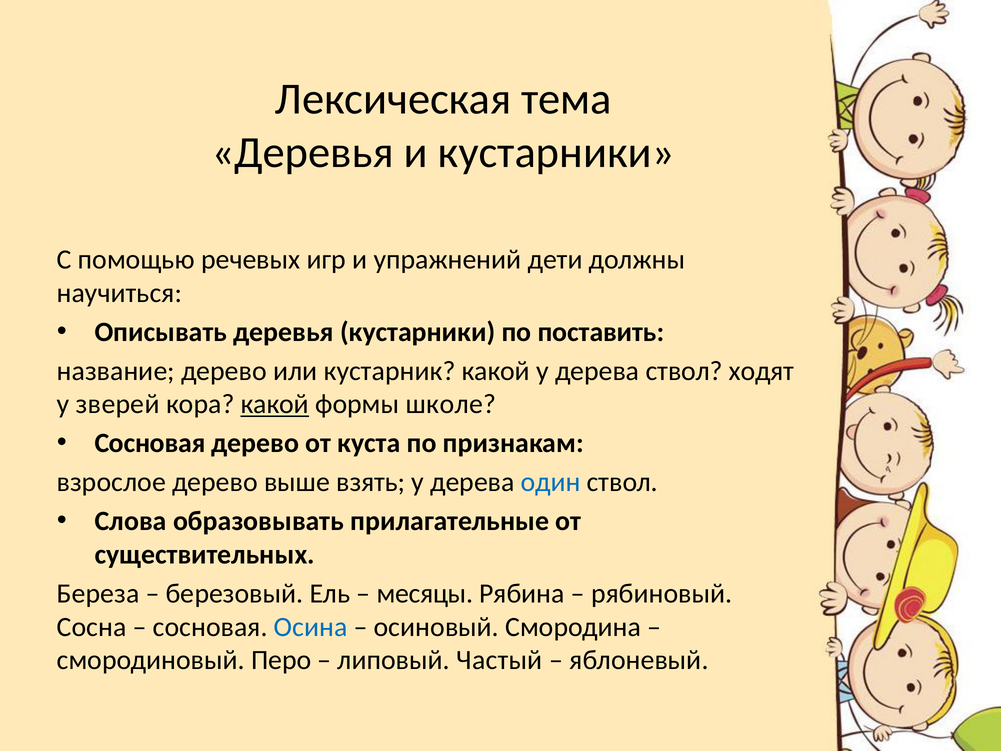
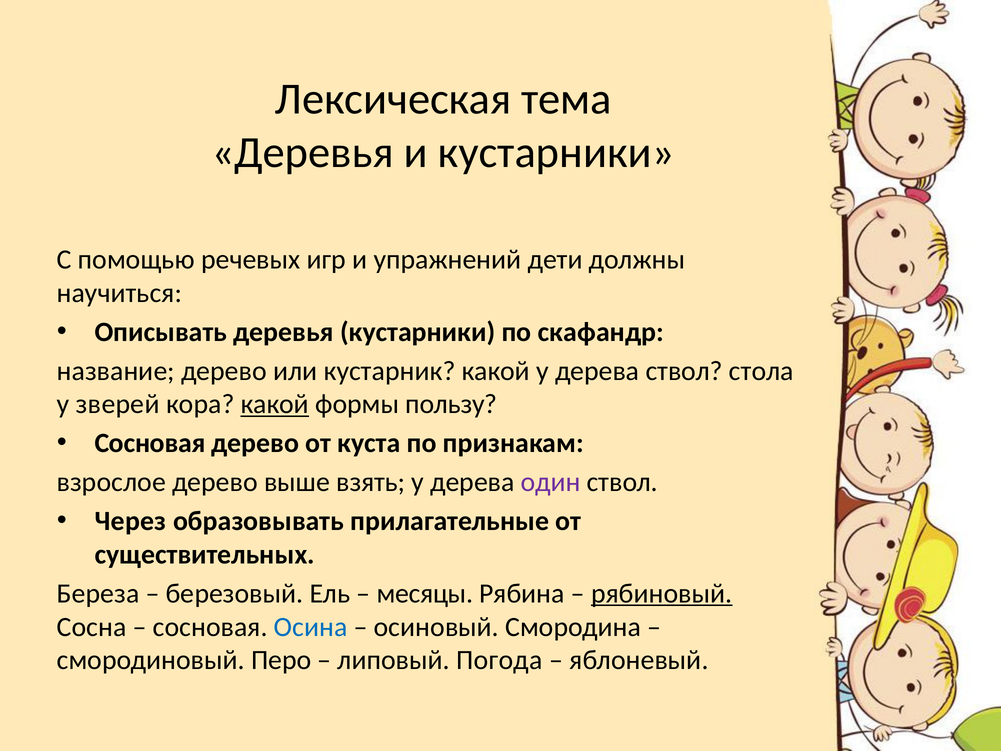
поставить: поставить -> скафандр (601, 332)
ходят: ходят -> стола (761, 371)
школе: школе -> пользу (451, 404)
один colour: blue -> purple (551, 482)
Слова: Слова -> Через (130, 521)
рябиновый underline: none -> present (662, 593)
Частый: Частый -> Погода (499, 660)
